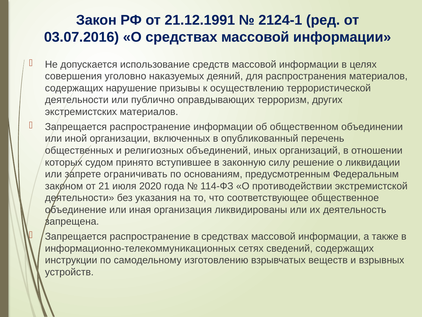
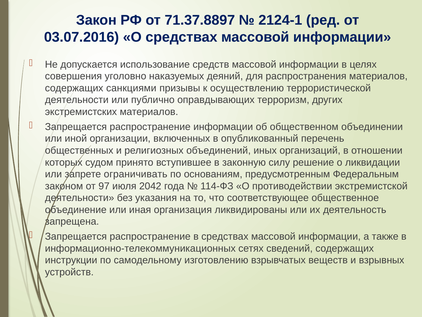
21.12.1991: 21.12.1991 -> 71.37.8897 (200, 20)
нарушение: нарушение -> санкциями (131, 88)
21: 21 -> 97 (104, 186)
2020: 2020 -> 2042 (150, 186)
